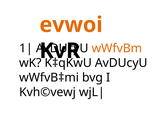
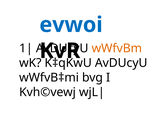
evwoi colour: orange -> blue (71, 25)
